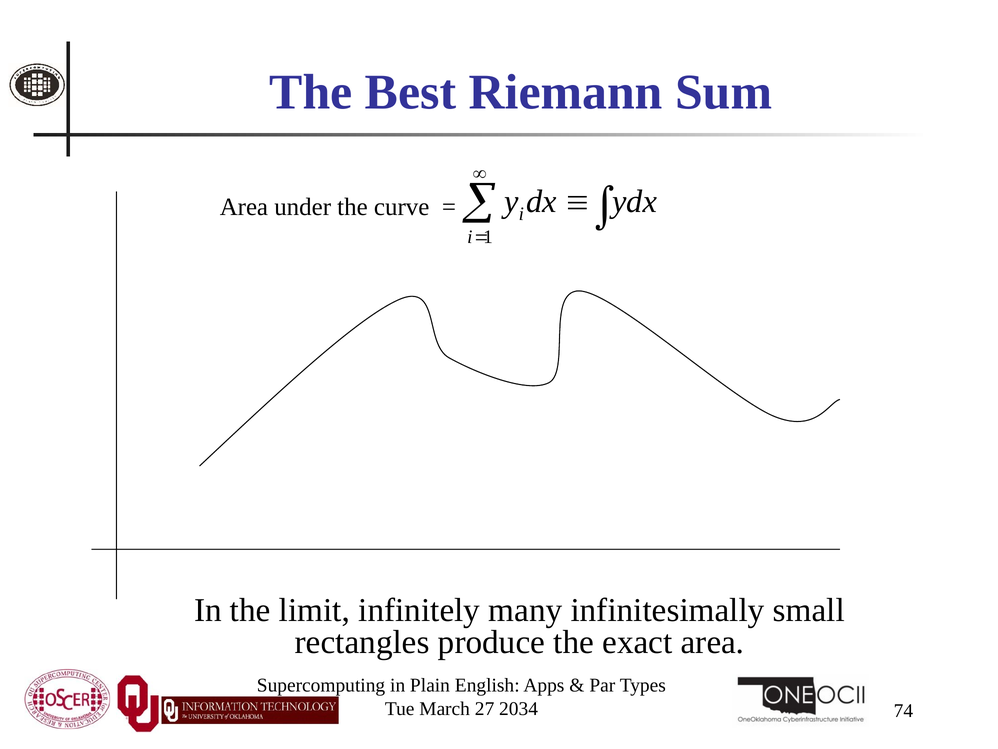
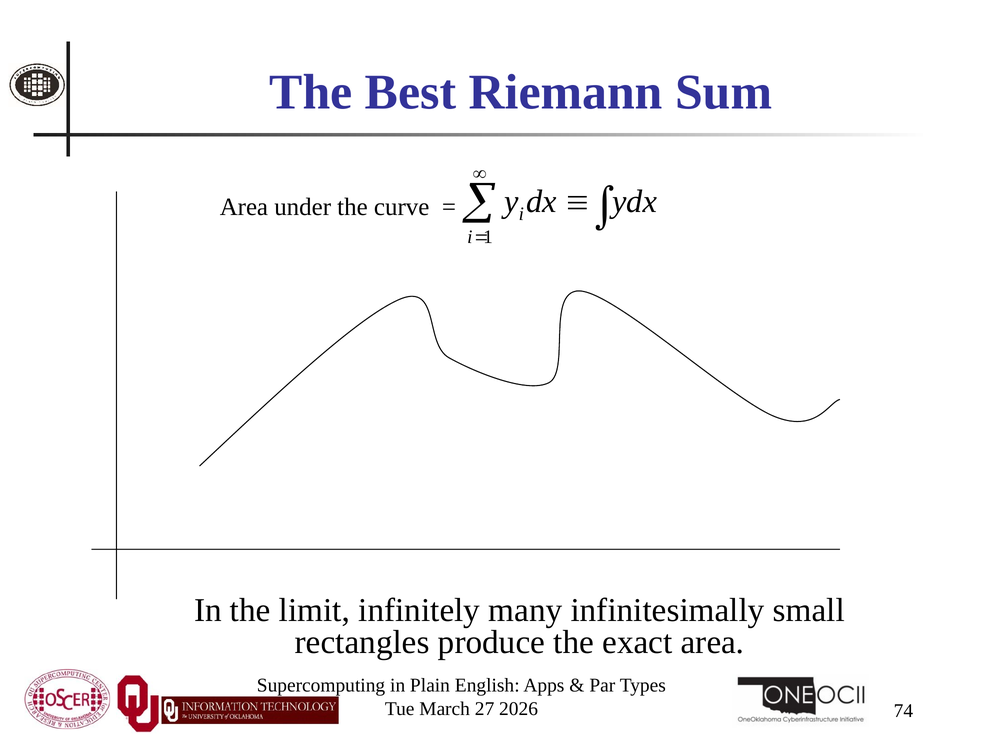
2034: 2034 -> 2026 (519, 708)
